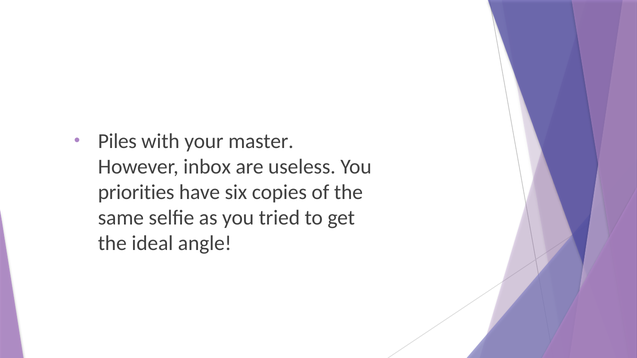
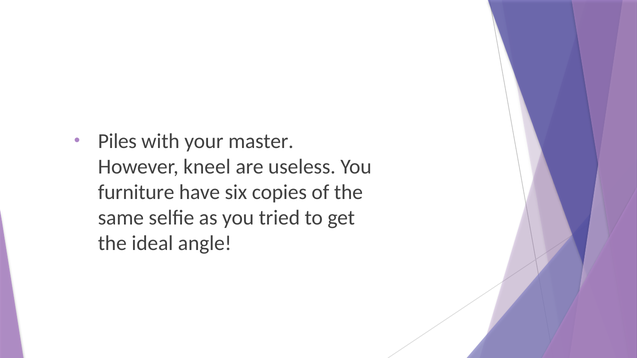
inbox: inbox -> kneel (207, 167)
priorities: priorities -> furniture (136, 192)
